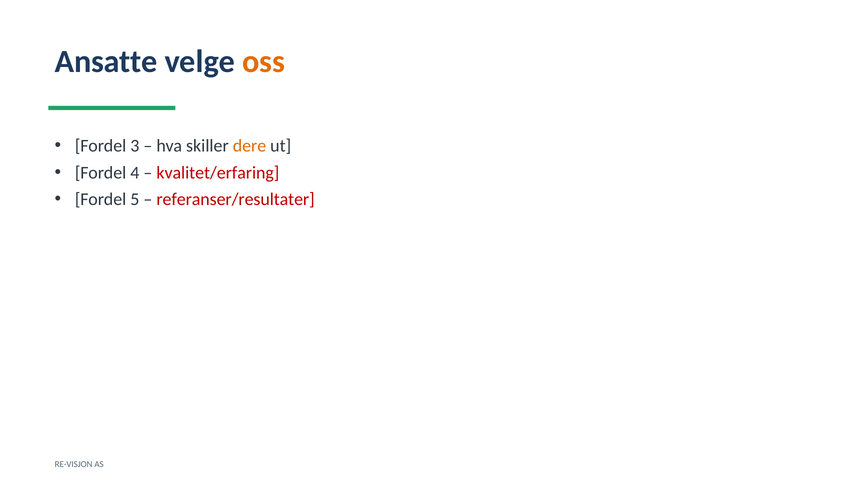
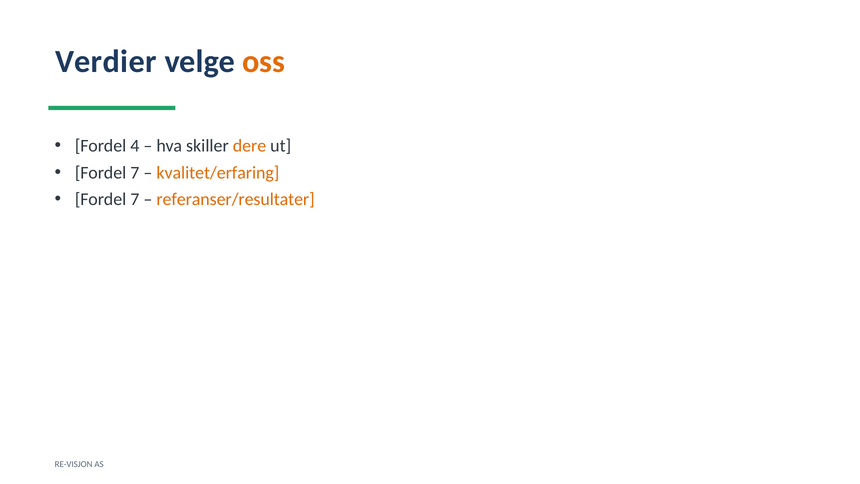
Ansatte: Ansatte -> Verdier (106, 61)
3: 3 -> 4 (135, 146)
4: 4 -> 7 (135, 173)
kvalitet/erfaring colour: red -> orange (218, 173)
5: 5 -> 7 (135, 199)
referanser/resultater colour: red -> orange (236, 199)
